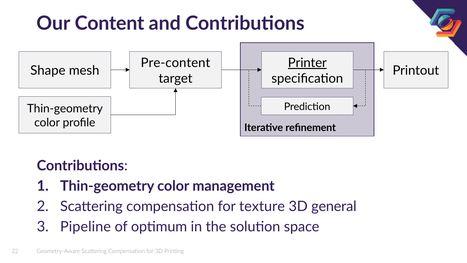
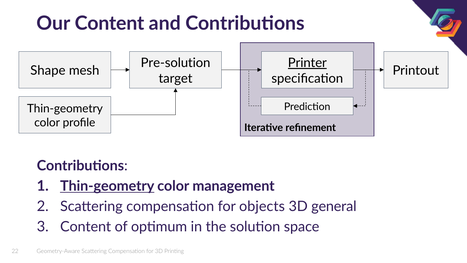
Pre-content: Pre-content -> Pre-solution (176, 63)
Thin-geometry underline: none -> present (107, 186)
texture: texture -> objects (262, 206)
Pipeline: Pipeline -> Content (86, 227)
